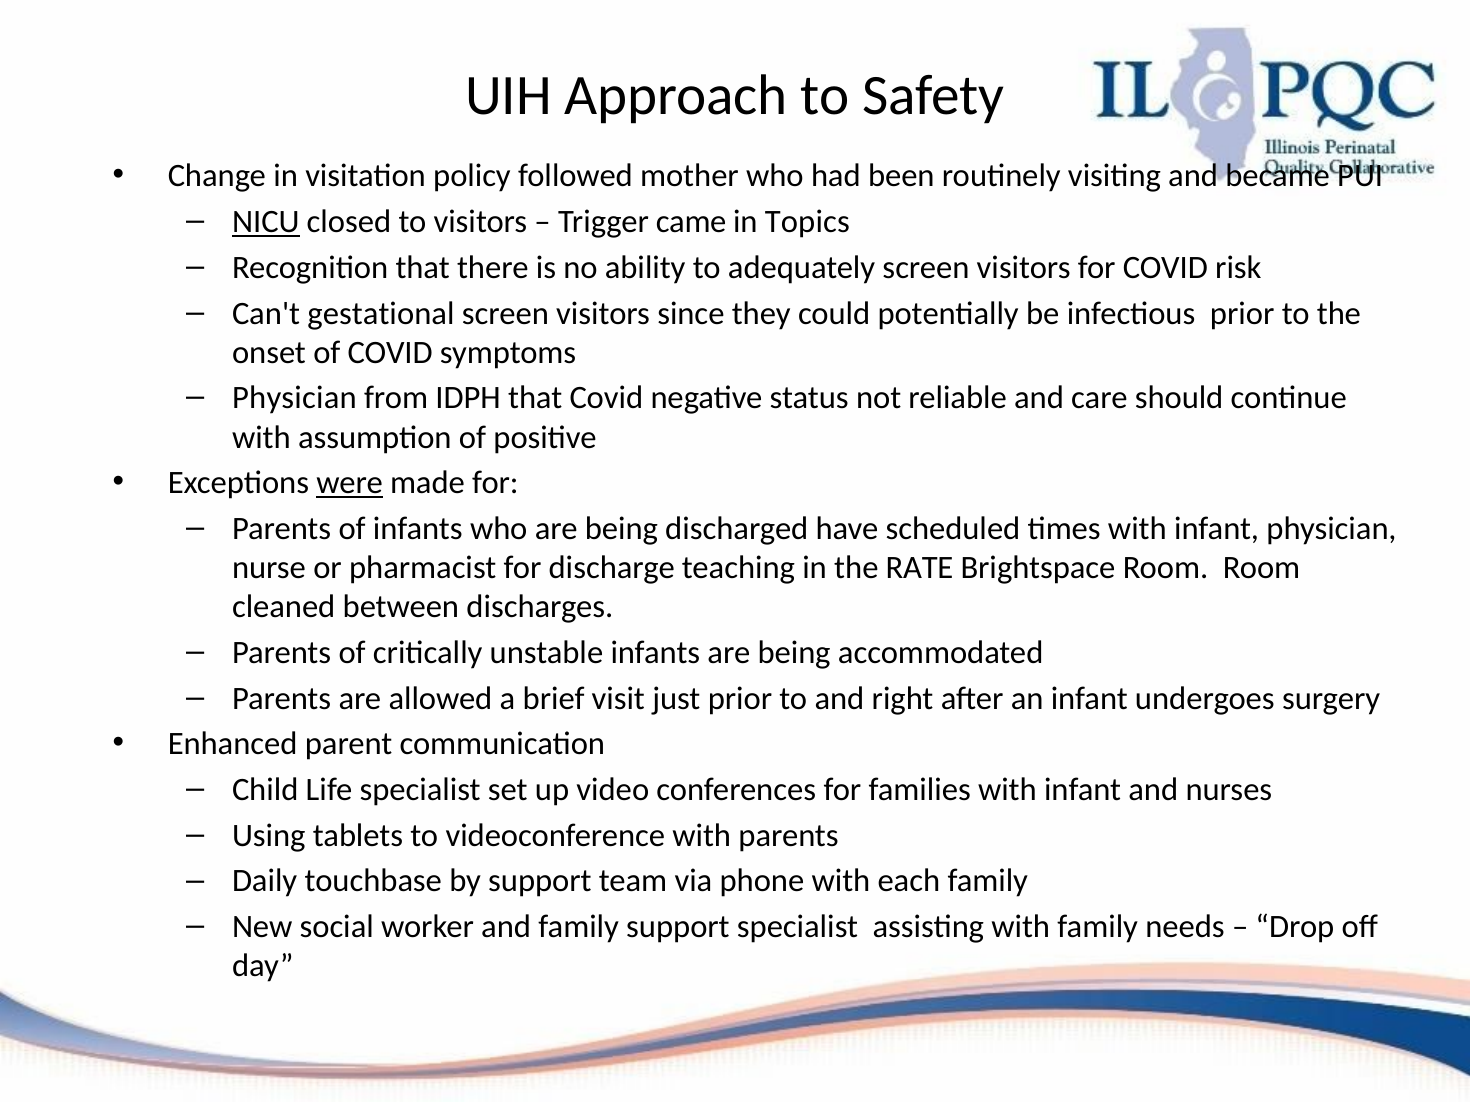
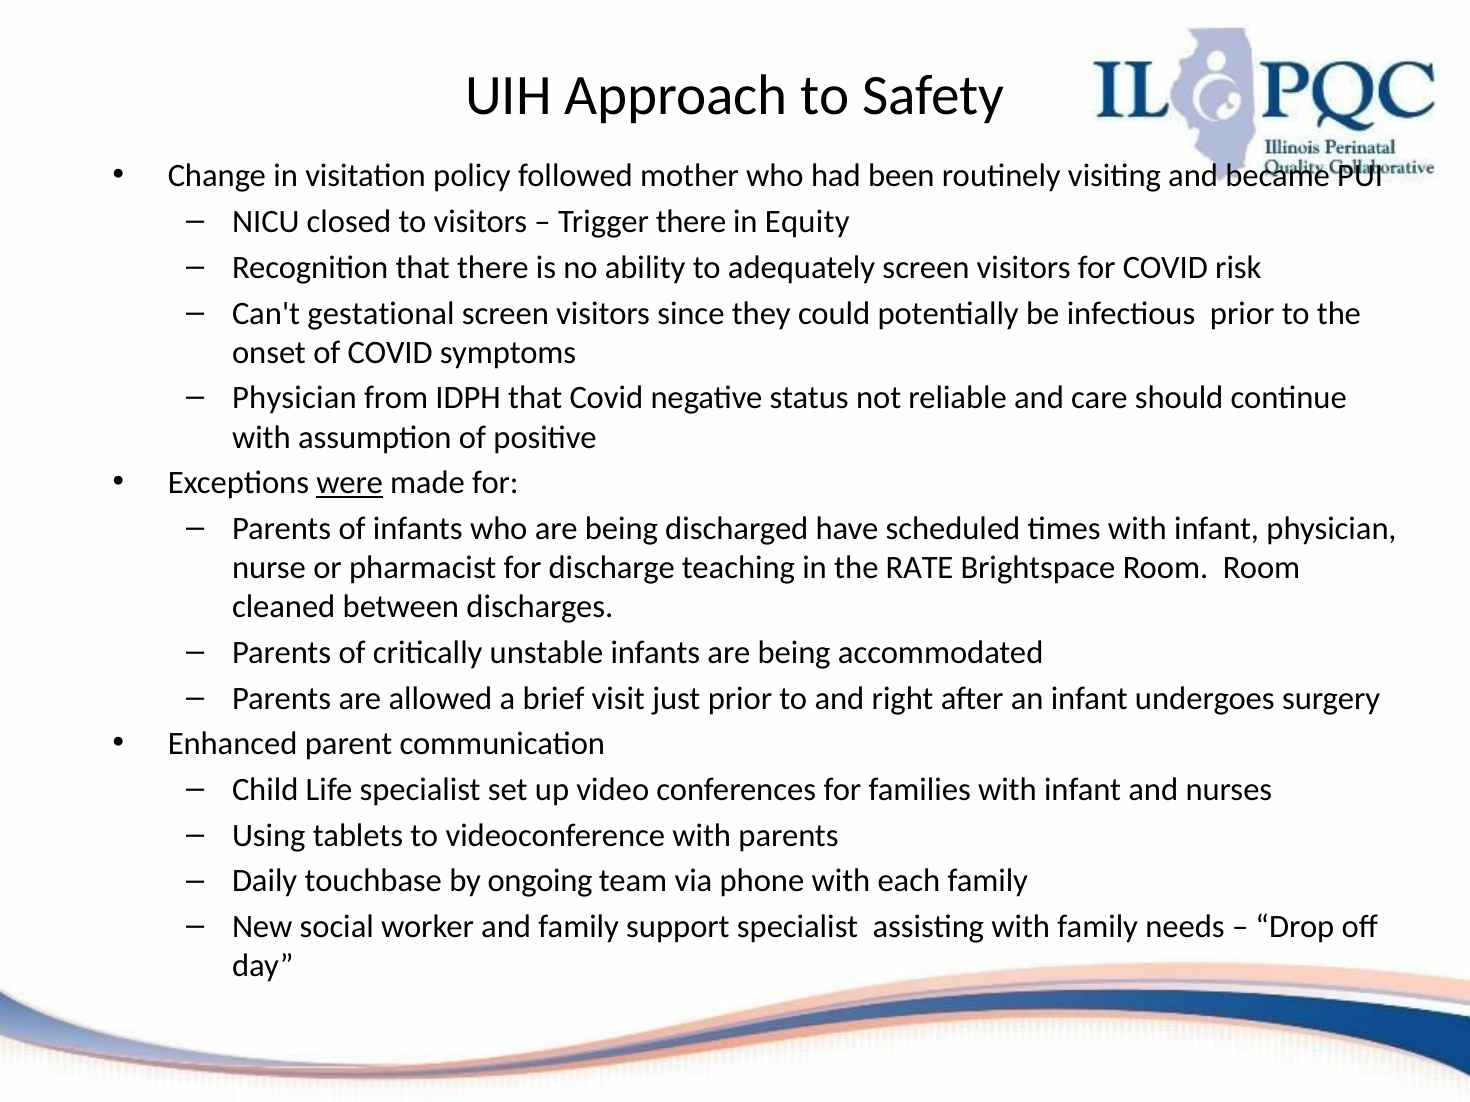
NICU underline: present -> none (266, 222)
Trigger came: came -> there (691, 222)
Topics: Topics -> Equity (807, 222)
by support: support -> ongoing (540, 882)
